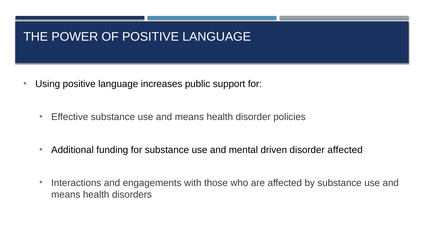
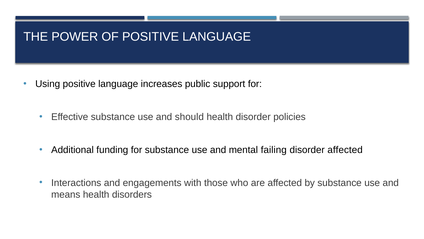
means: means -> should (189, 117)
driven: driven -> failing (274, 150)
